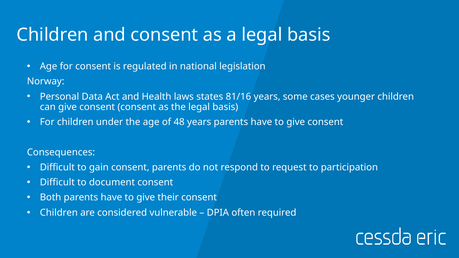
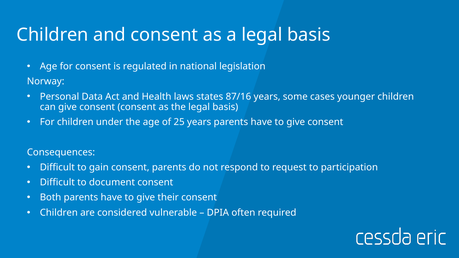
81/16: 81/16 -> 87/16 (238, 97)
48: 48 -> 25 (179, 122)
